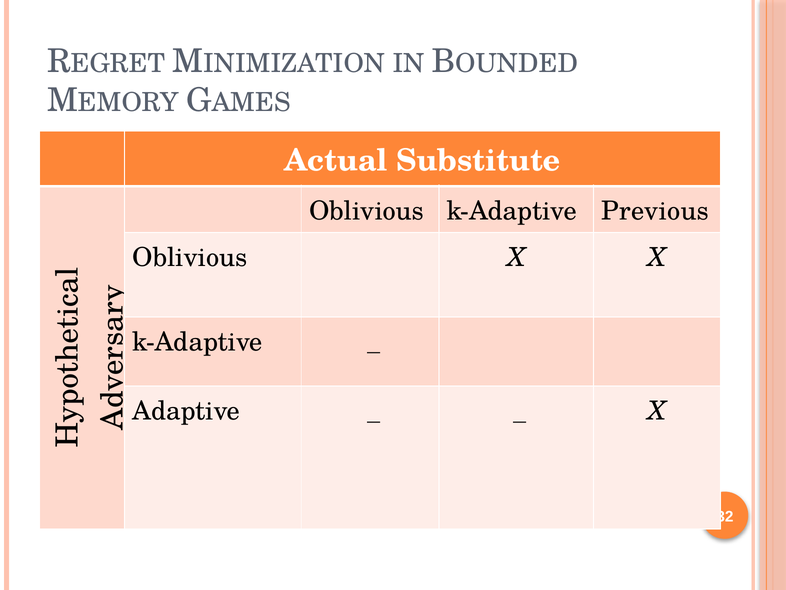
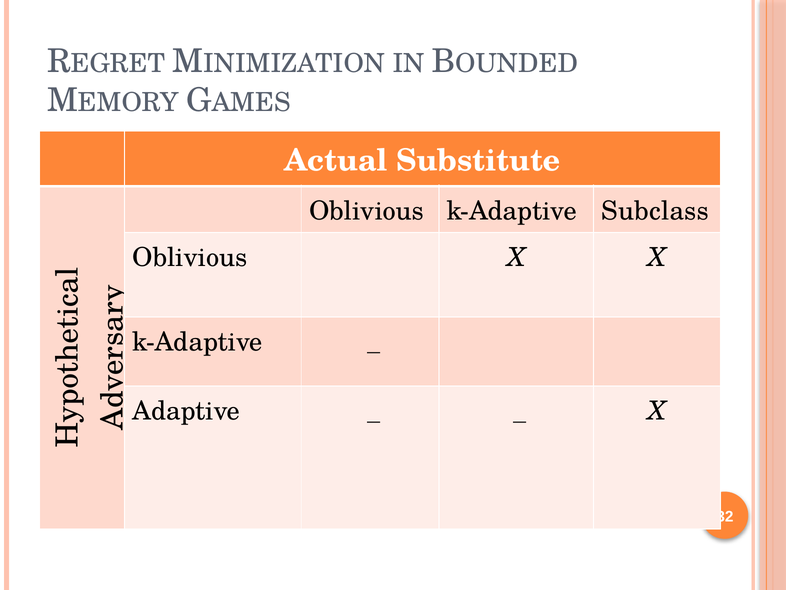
Previous: Previous -> Subclass (655, 211)
